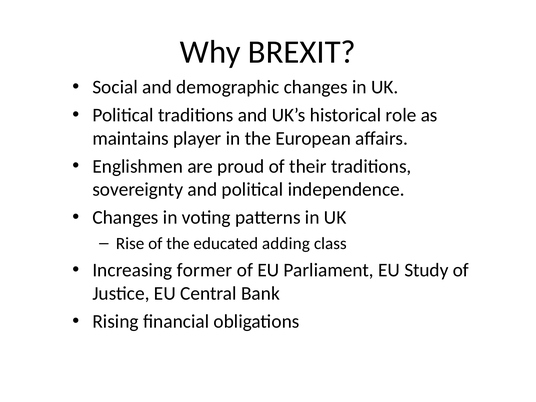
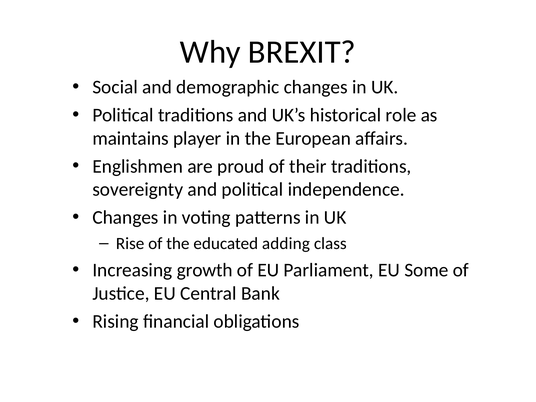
former: former -> growth (205, 270)
Study: Study -> Some (426, 270)
